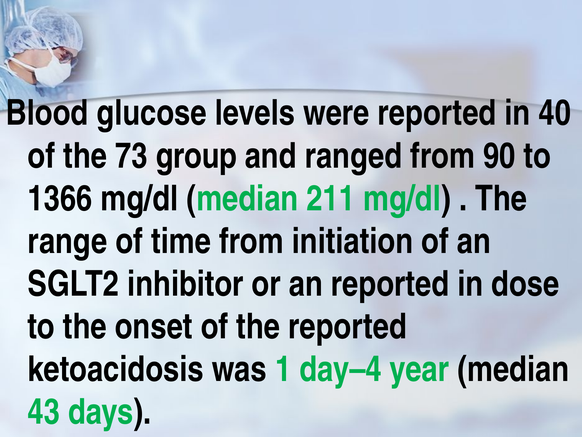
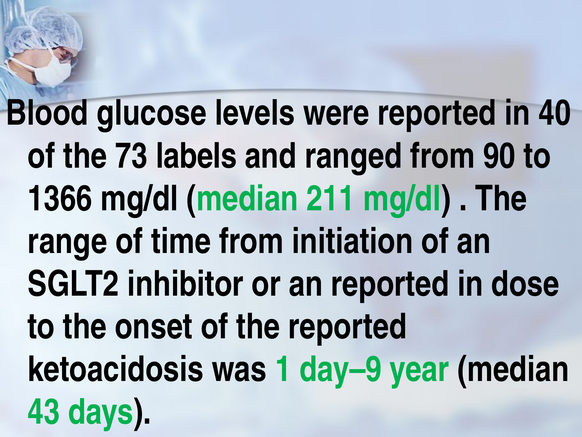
group: group -> labels (196, 156)
day–4: day–4 -> day–9 (341, 369)
